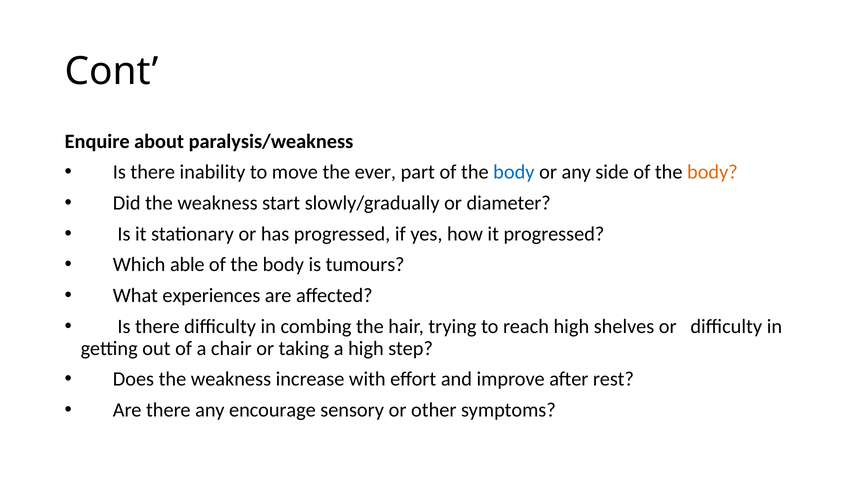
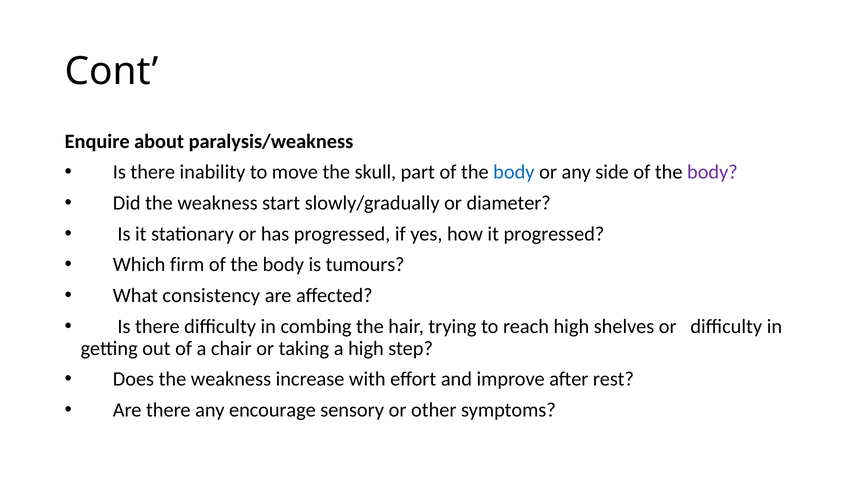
ever: ever -> skull (375, 172)
body colour: orange -> purple (712, 172)
able: able -> firm (187, 264)
experiences: experiences -> consistency (211, 295)
